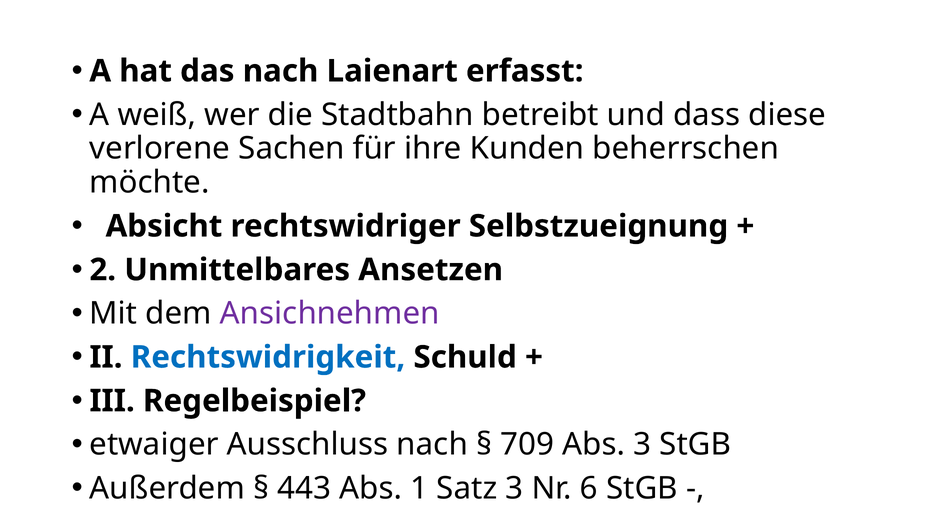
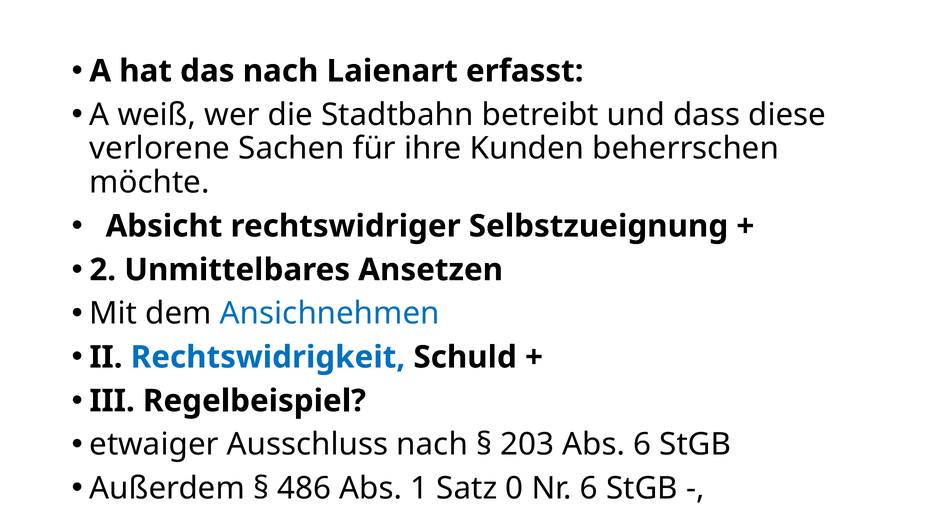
Ansichnehmen colour: purple -> blue (330, 314)
709: 709 -> 203 (527, 445)
Abs 3: 3 -> 6 (642, 445)
443: 443 -> 486 (304, 489)
Satz 3: 3 -> 0 (514, 489)
